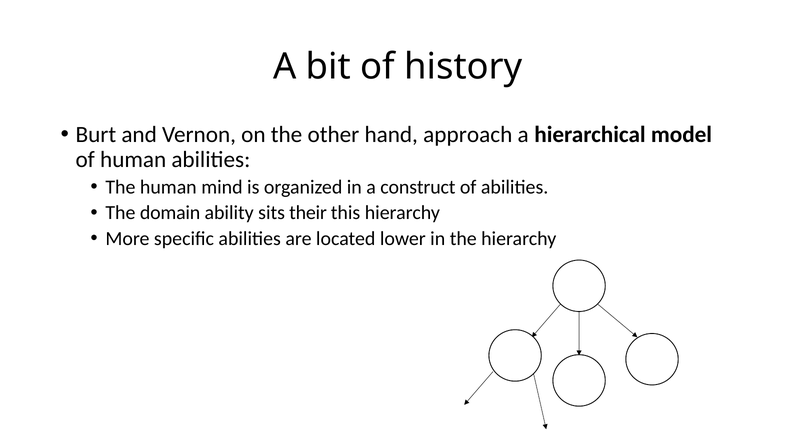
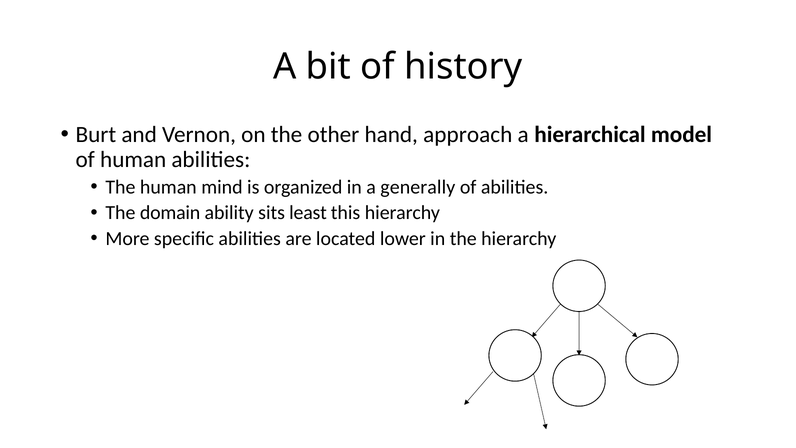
construct: construct -> generally (418, 187)
their: their -> least (308, 213)
